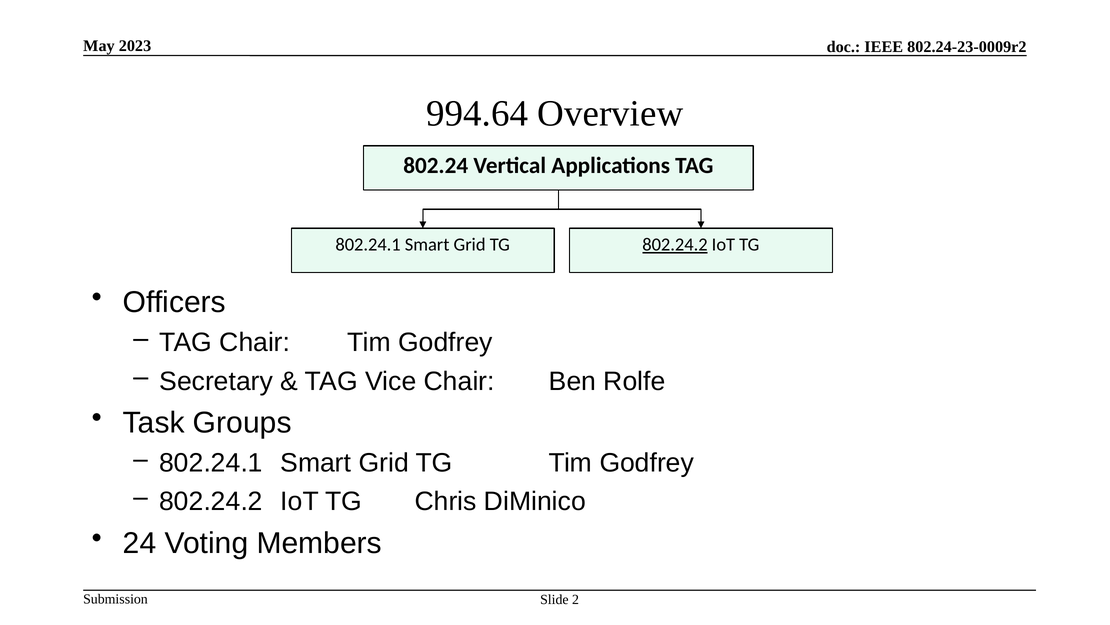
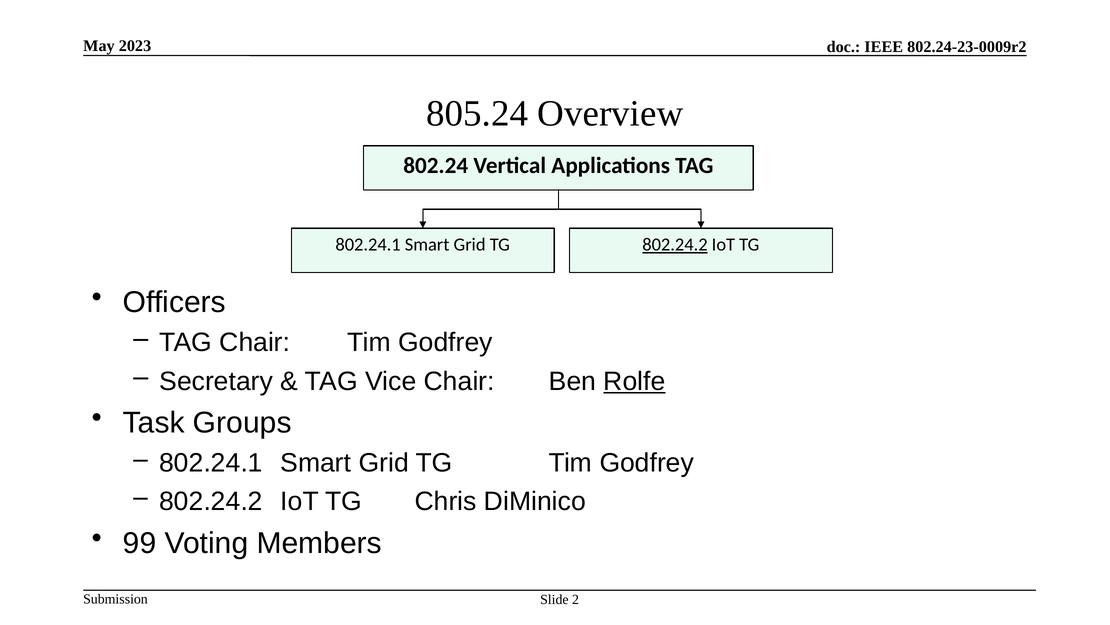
994.64: 994.64 -> 805.24 (477, 114)
Rolfe underline: none -> present (634, 381)
24: 24 -> 99 (140, 543)
